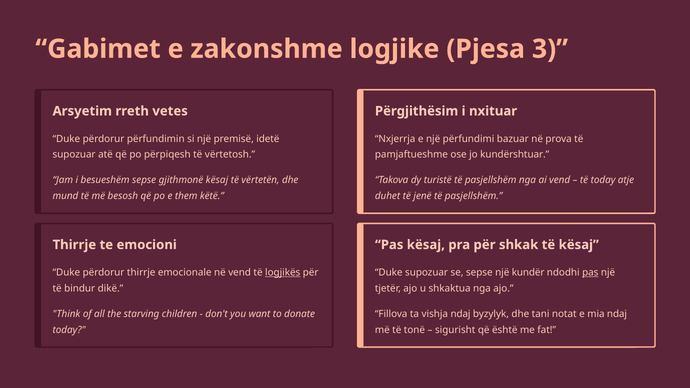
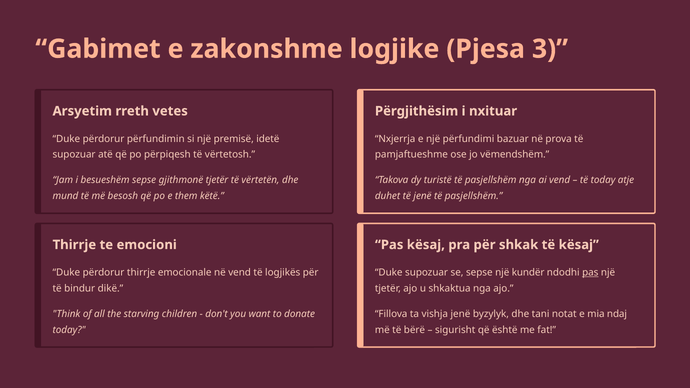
kundërshtuar: kundërshtuar -> vëmendshëm (515, 155)
gjithmonë kësaj: kësaj -> tjetër (217, 180)
logjikës underline: present -> none (283, 273)
vishja ndaj: ndaj -> jenë (460, 314)
tonë: tonë -> bërë (414, 330)
